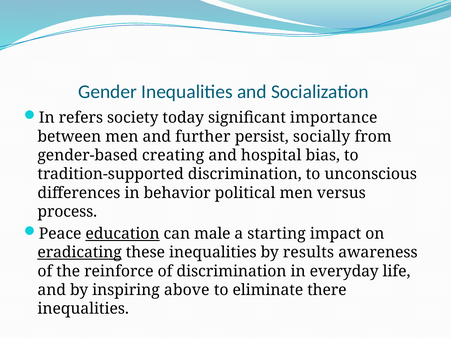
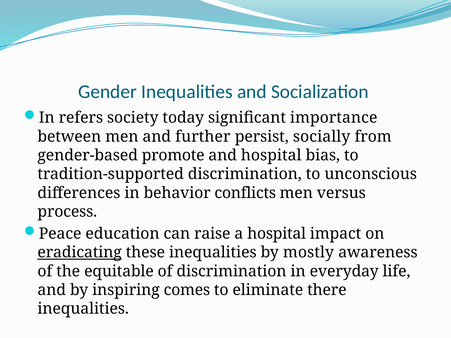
creating: creating -> promote (173, 155)
political: political -> conflicts (245, 193)
education underline: present -> none (123, 234)
male: male -> raise (212, 234)
a starting: starting -> hospital (277, 234)
results: results -> mostly (308, 253)
reinforce: reinforce -> equitable (119, 271)
above: above -> comes (187, 290)
